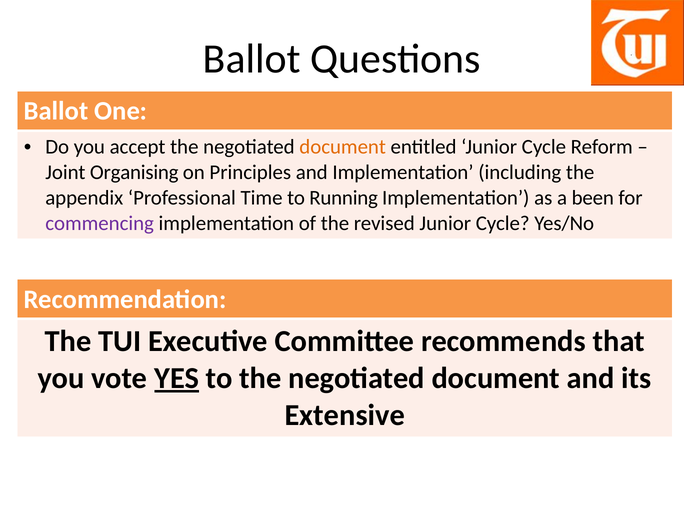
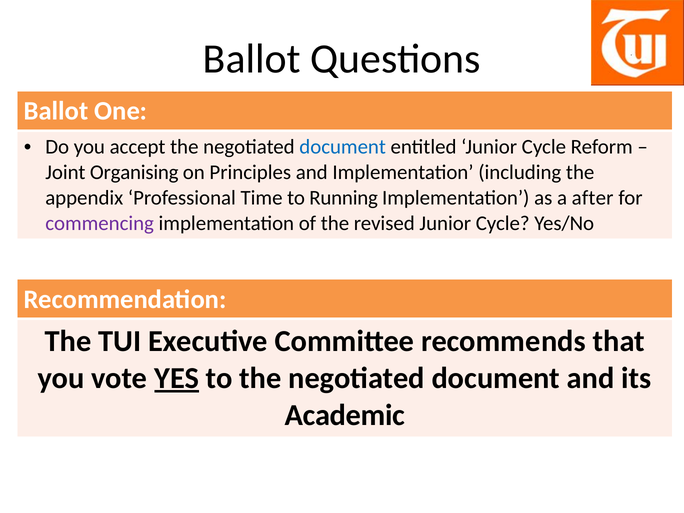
document colour: orange -> blue (343, 147)
been: been -> after (593, 198)
Extensive: Extensive -> Academic (345, 415)
